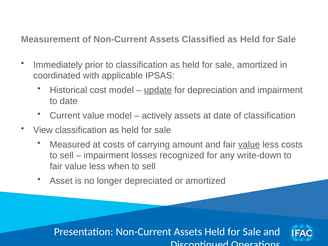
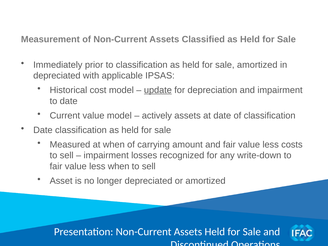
coordinated: coordinated -> depreciated (57, 76)
View: View -> Date (43, 130)
at costs: costs -> when (114, 145)
value underline: present -> none (249, 145)
